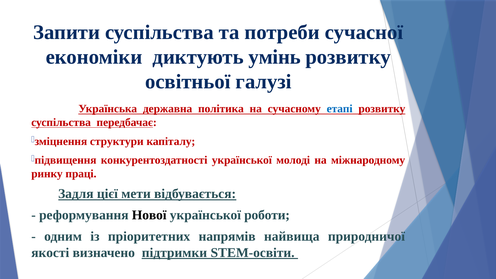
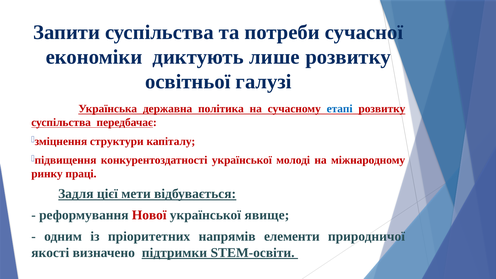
умінь: умінь -> лише (274, 57)
Нової colour: black -> red (149, 215)
роботи: роботи -> явище (267, 215)
найвища: найвища -> елементи (292, 236)
